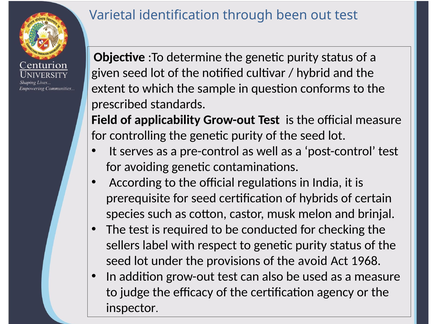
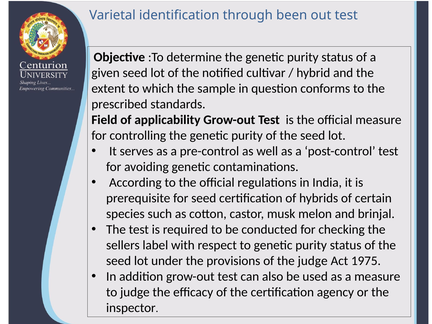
the avoid: avoid -> judge (313, 261)
1968: 1968 -> 1975 (366, 261)
